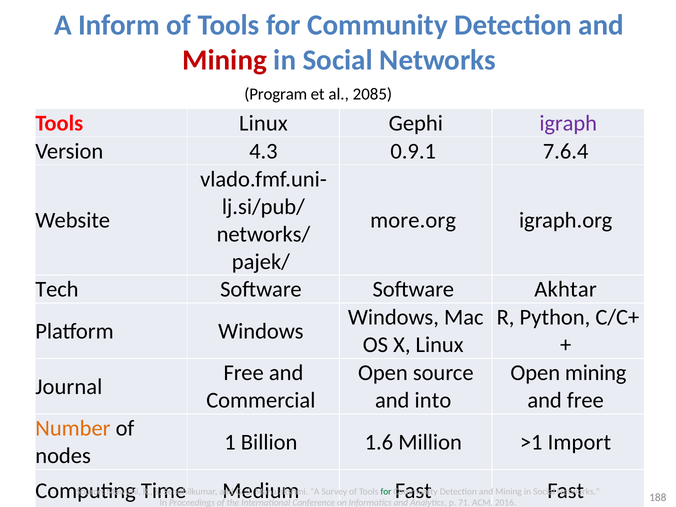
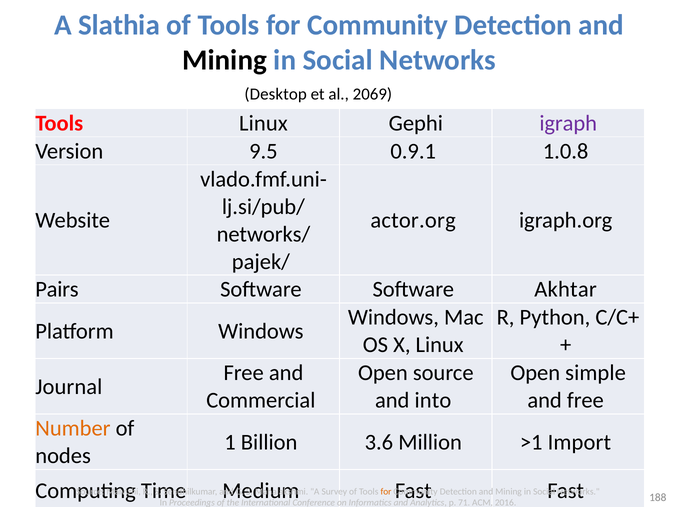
Inform: Inform -> Slathia (119, 25)
Mining colour: red -> black (225, 60)
Program: Program -> Desktop (276, 94)
2085: 2085 -> 2069 (372, 94)
4.3: 4.3 -> 9.5 (263, 151)
7.6.4: 7.6.4 -> 1.0.8 (566, 151)
more.org: more.org -> actor.org (413, 220)
Tech: Tech -> Pairs (57, 290)
Open mining: mining -> simple (596, 373)
1.6: 1.6 -> 3.6 (379, 442)
for colour: green -> orange (386, 492)
